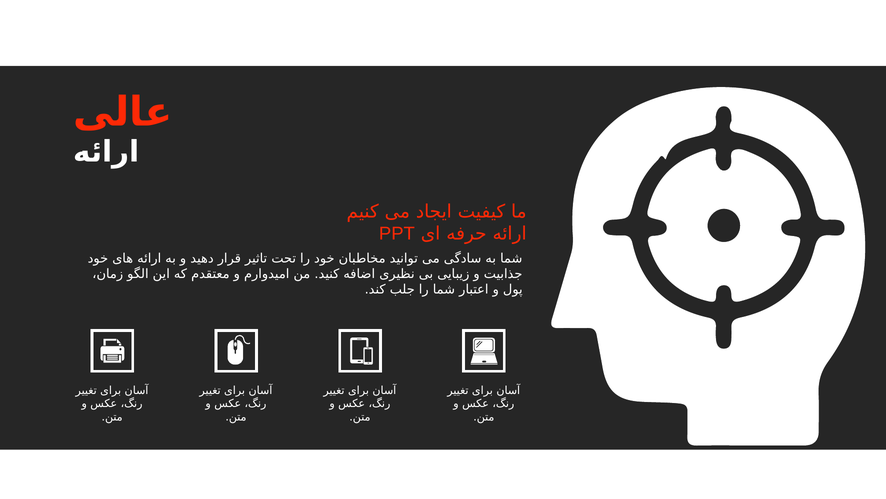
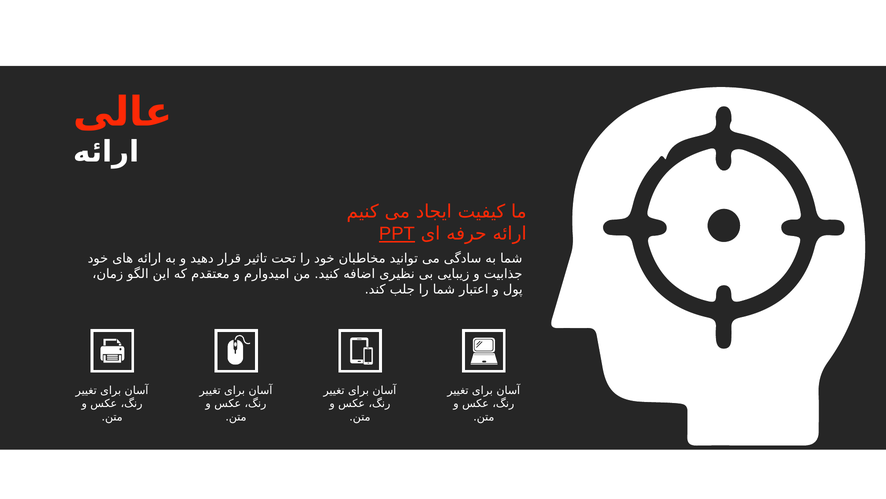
PPT underline: none -> present (397, 234)
